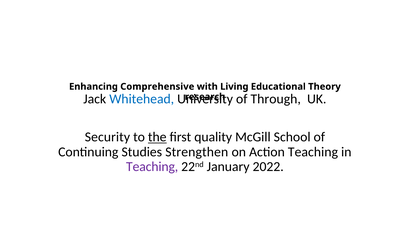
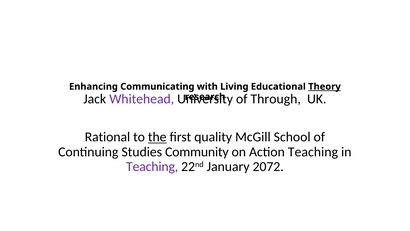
Comprehensive: Comprehensive -> Communicating (157, 86)
Theory underline: none -> present (324, 86)
Whitehead colour: blue -> purple (142, 99)
Security: Security -> Rational (107, 137)
Strengthen: Strengthen -> Community (197, 152)
2022: 2022 -> 2072 (268, 166)
